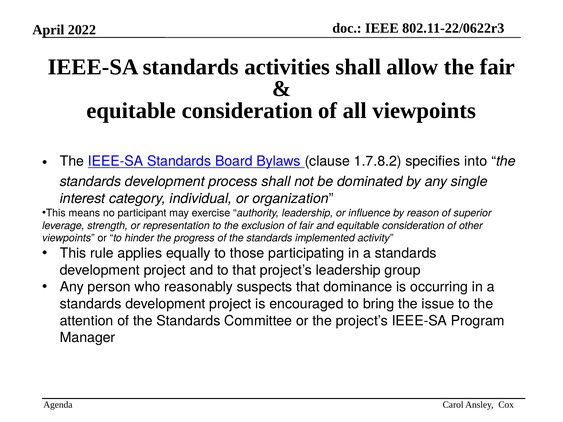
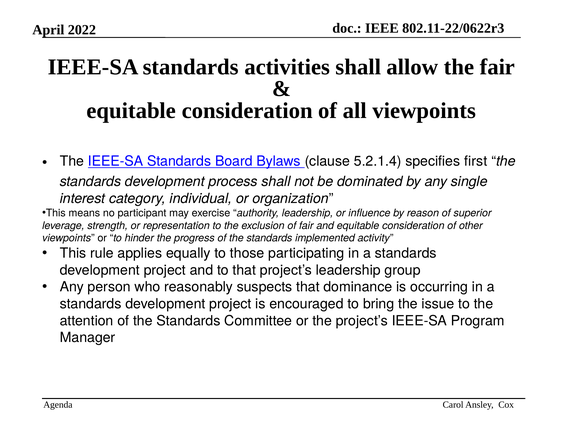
1.7.8.2: 1.7.8.2 -> 5.2.1.4 (378, 161)
into: into -> first (476, 161)
